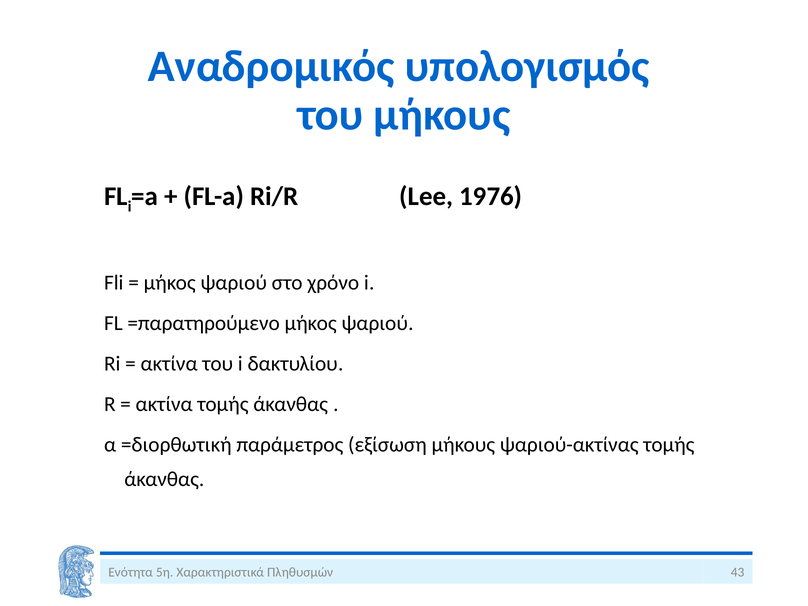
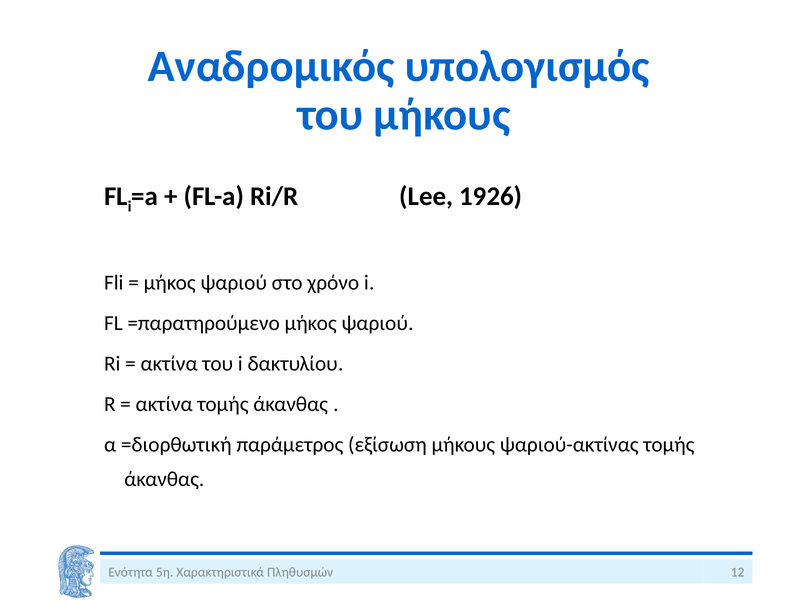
1976: 1976 -> 1926 (491, 196)
43: 43 -> 12 (738, 572)
